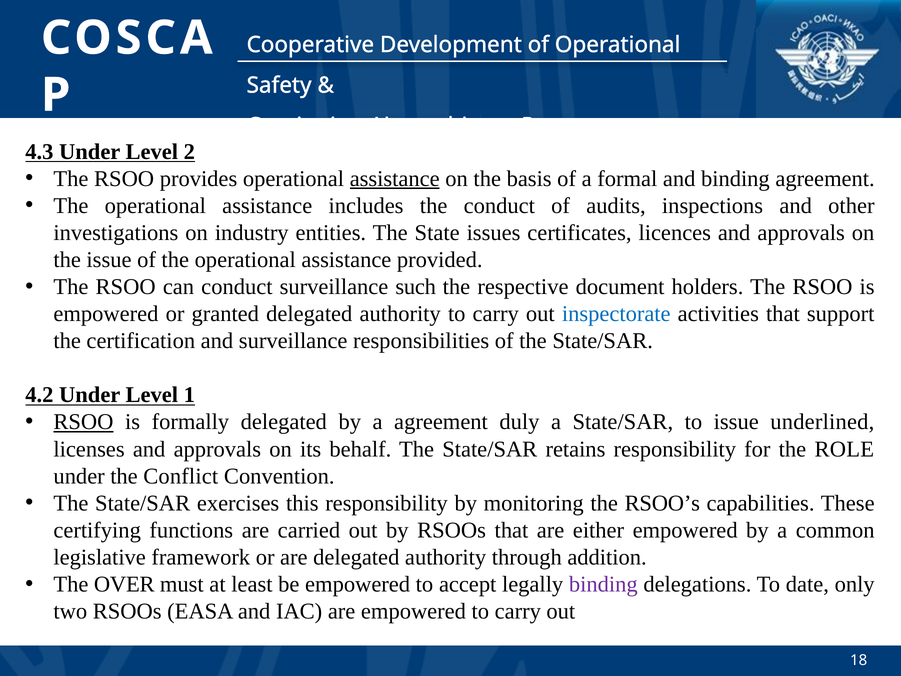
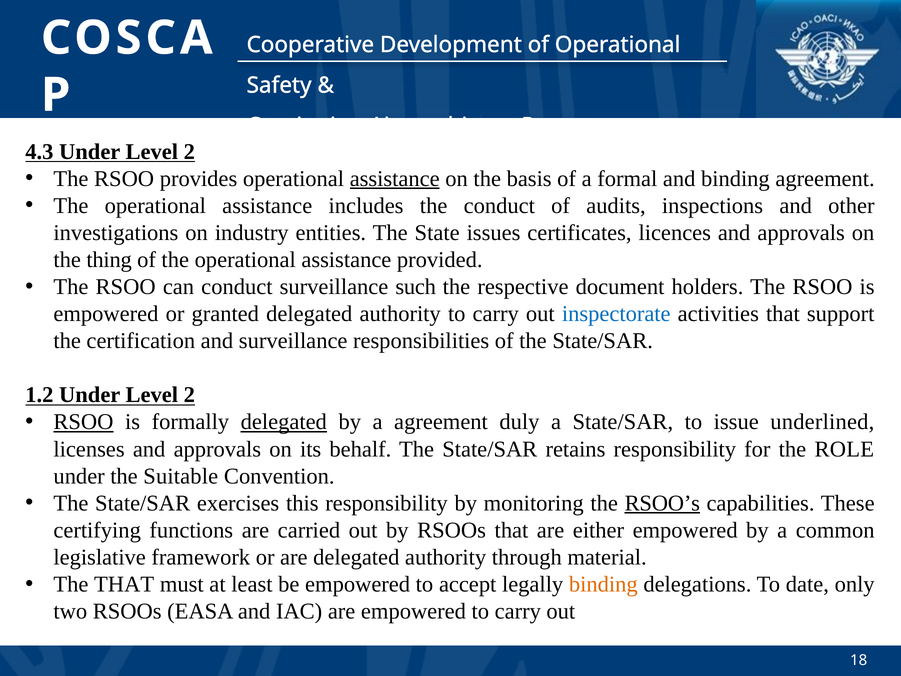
the issue: issue -> thing (109, 260)
4.2: 4.2 -> 1.2 (39, 395)
1: 1 -> 2 (189, 395)
delegated underline: none -> present (284, 422)
Conflict: Conflict -> Suitable (181, 476)
RSOO’s underline: none -> present (662, 503)
addition: addition -> material (607, 557)
The OVER: OVER -> THAT (124, 584)
binding colour: purple -> orange (603, 584)
